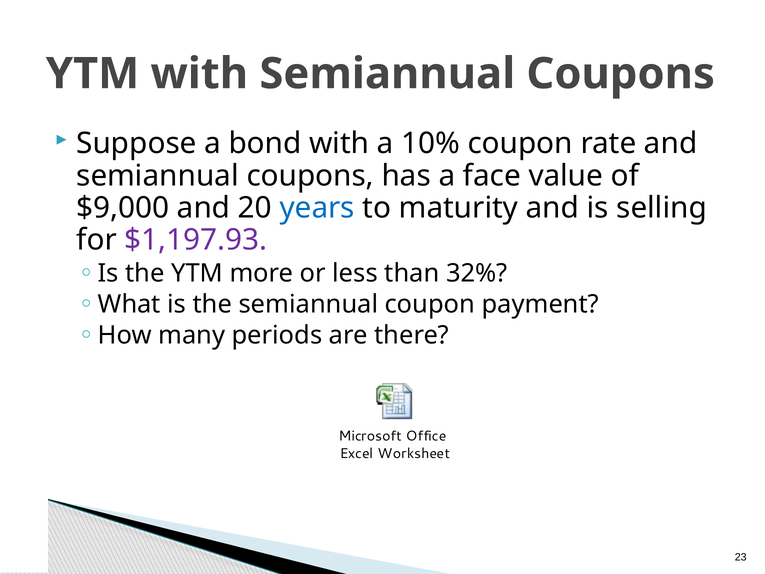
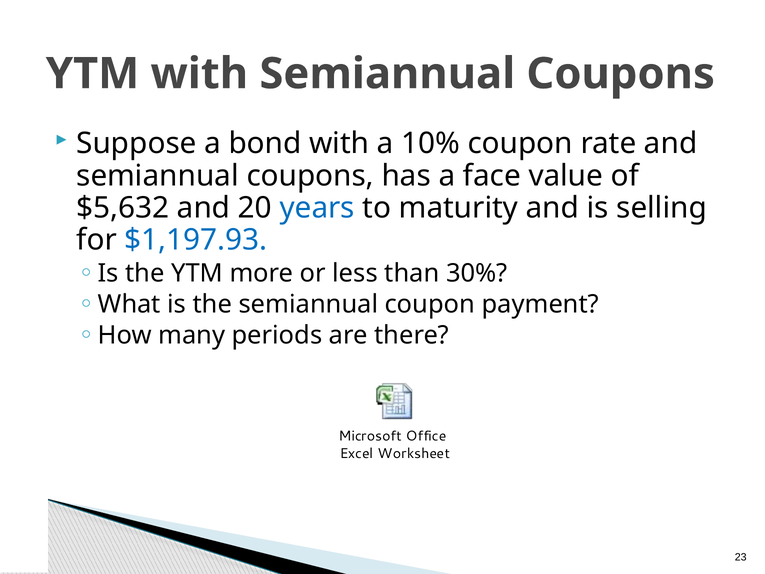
$9,000: $9,000 -> $5,632 (123, 208)
$1,197.93 colour: purple -> blue (196, 240)
32%: 32% -> 30% (477, 273)
